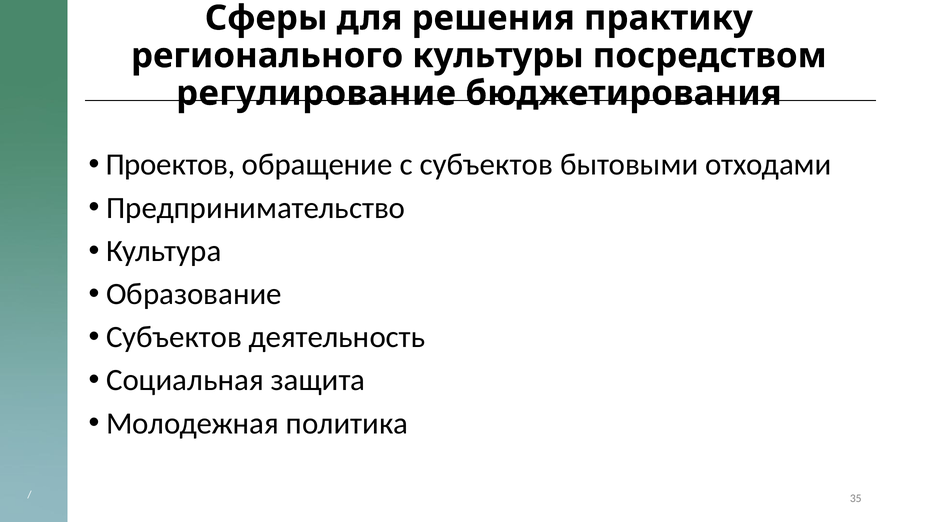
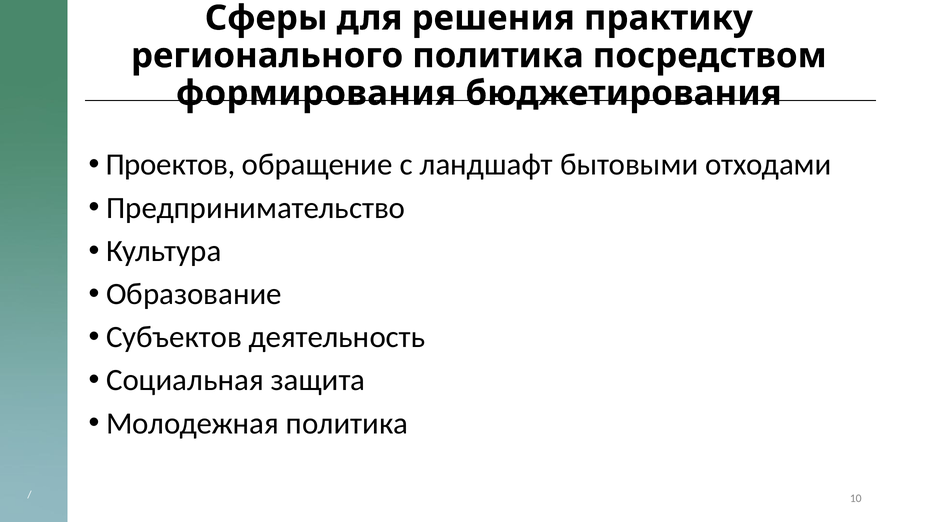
регионального культуры: культуры -> политика (498, 56)
регулирование: регулирование -> формирования (316, 93)
с субъектов: субъектов -> ландшафт (486, 165)
35: 35 -> 10 (856, 499)
